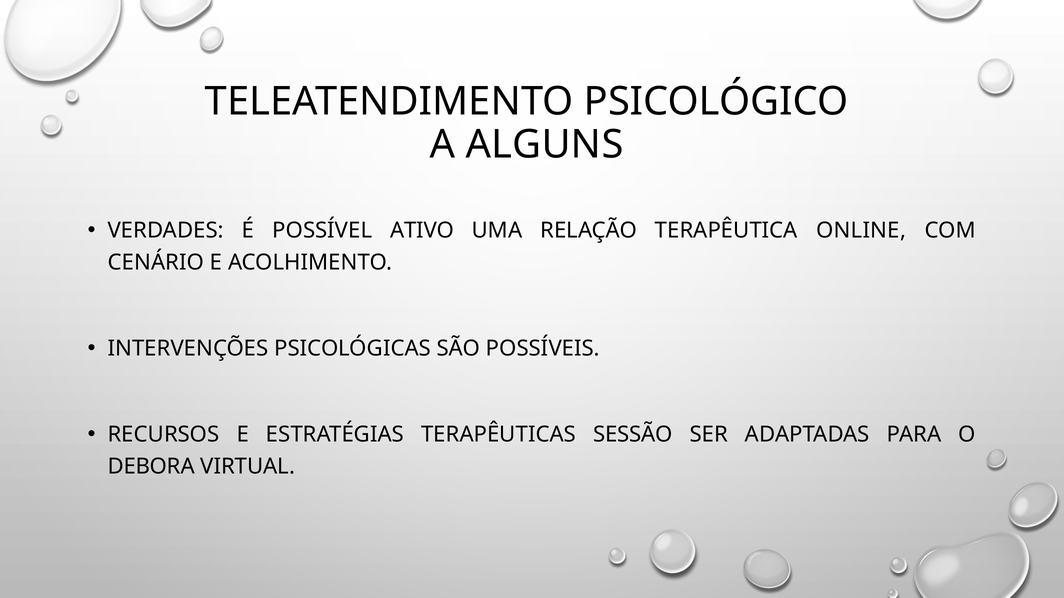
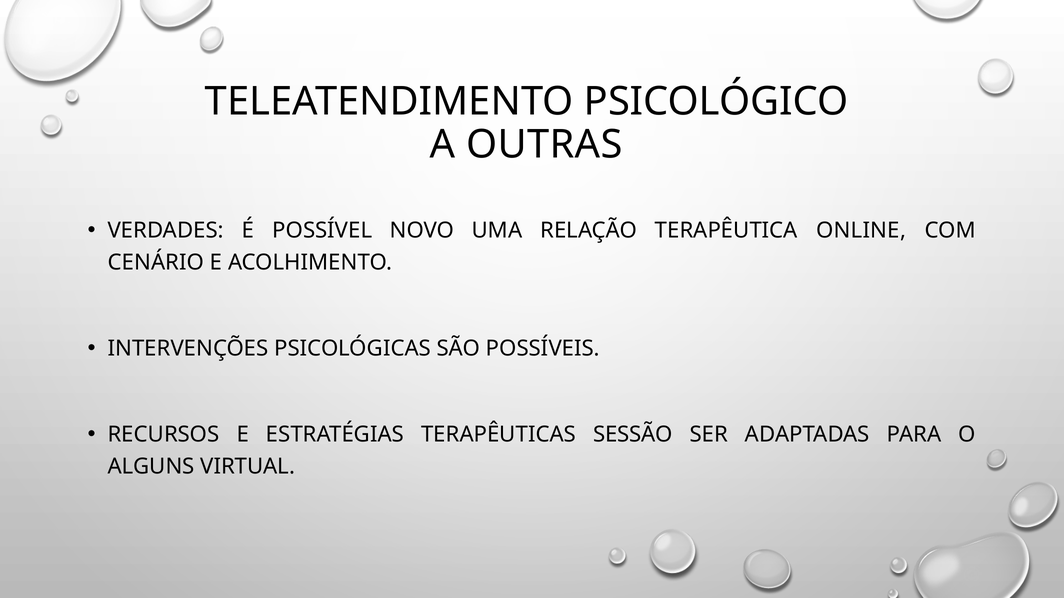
ALGUNS: ALGUNS -> OUTRAS (544, 145)
ATIVO: ATIVO -> NOVO (422, 231)
DEBORA: DEBORA -> ALGUNS (151, 467)
